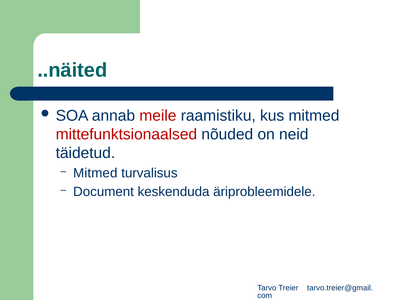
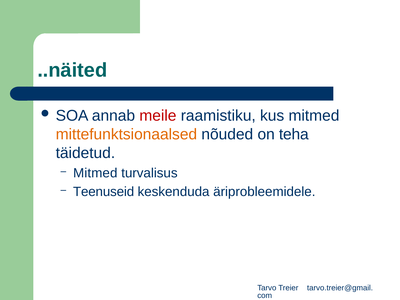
mittefunktsionaalsed colour: red -> orange (126, 134)
neid: neid -> teha (294, 134)
Document: Document -> Teenuseid (104, 192)
